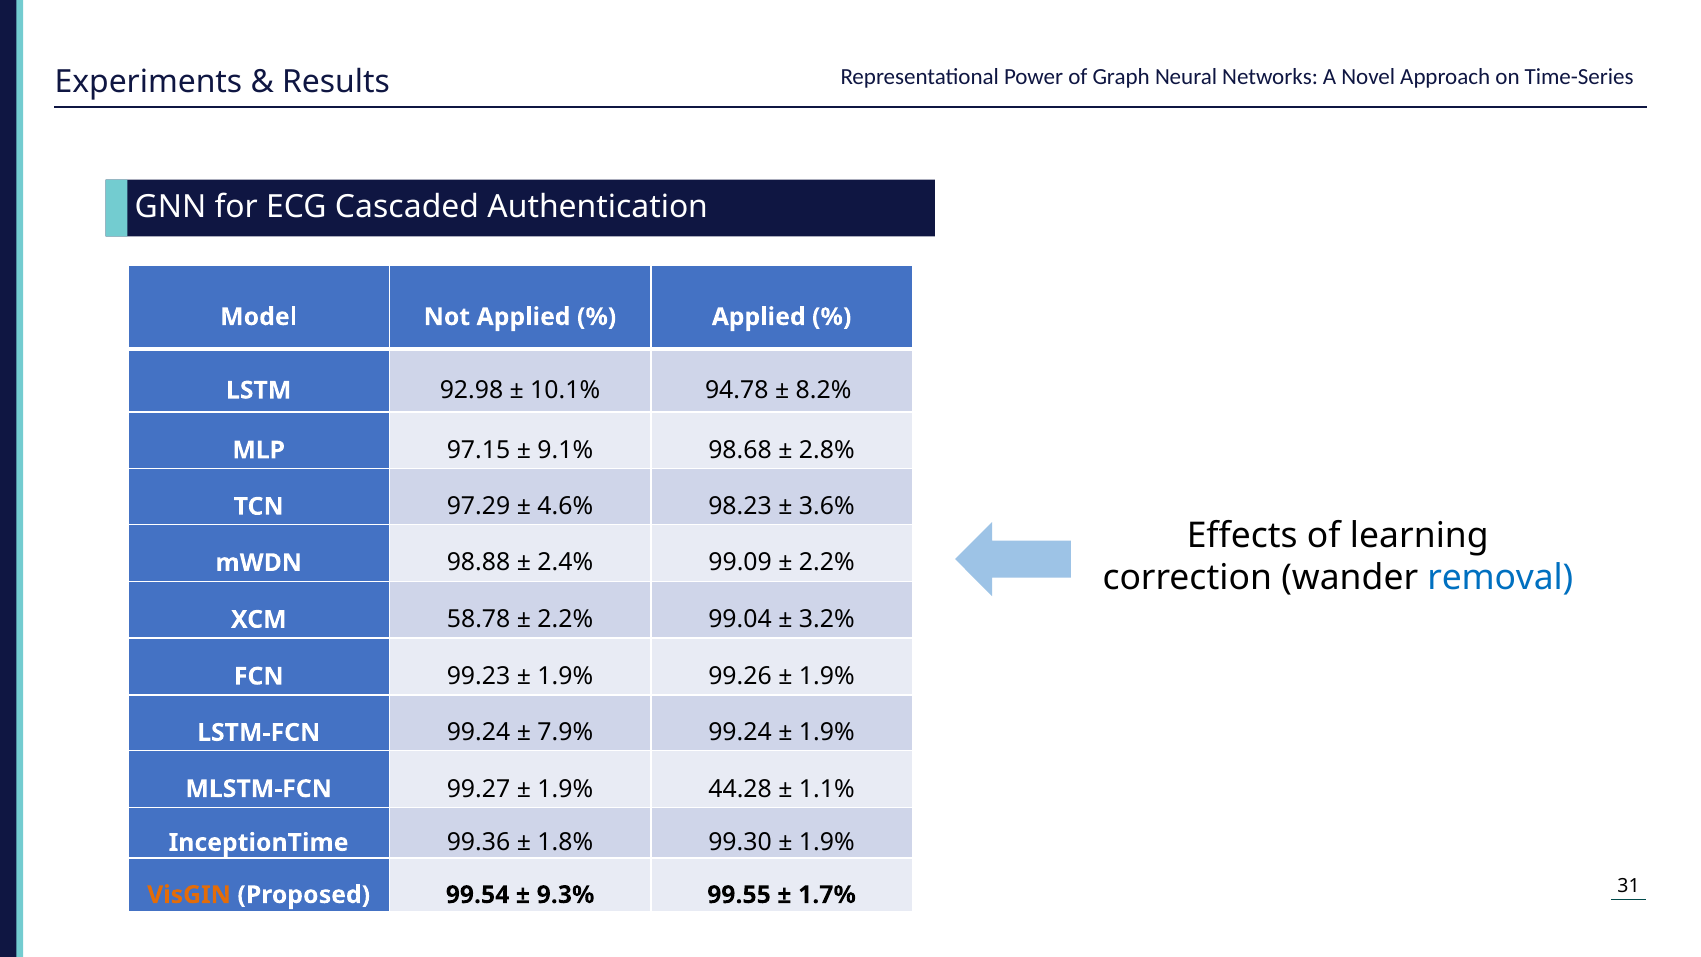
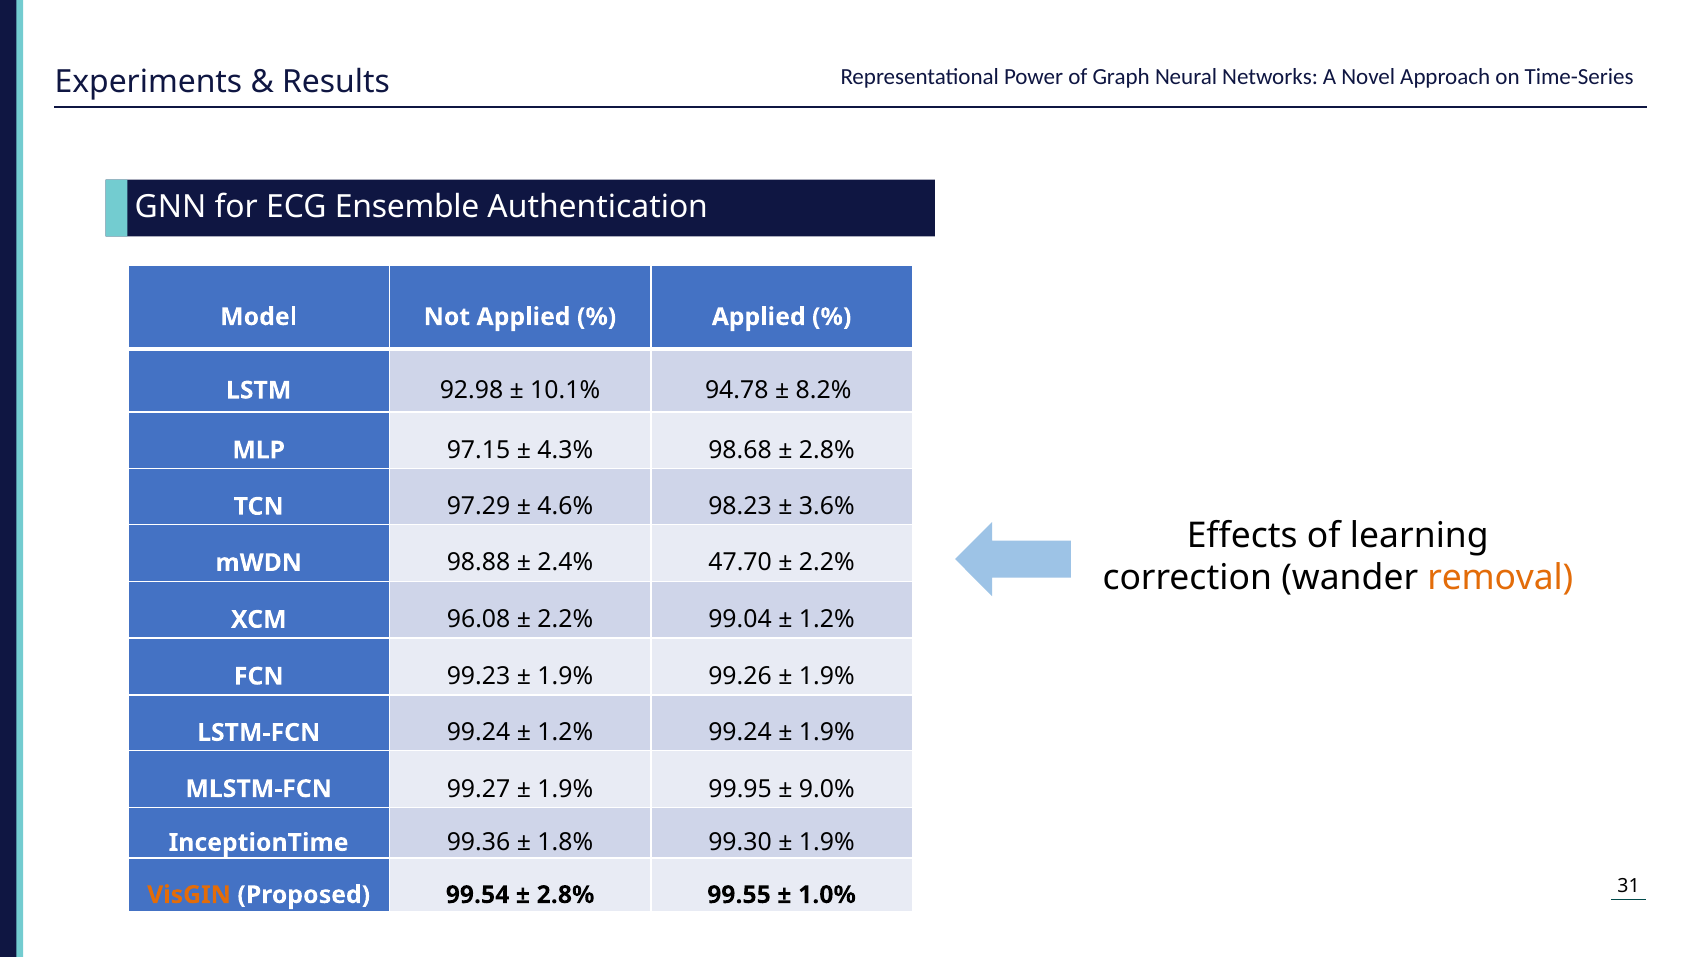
Cascaded: Cascaded -> Ensemble (407, 207)
9.1%: 9.1% -> 4.3% (565, 450)
99.09: 99.09 -> 47.70 (740, 563)
removal colour: blue -> orange (1500, 578)
58.78: 58.78 -> 96.08 (479, 619)
3.2%: 3.2% -> 1.2% (827, 619)
7.9%: 7.9% -> 1.2% (565, 732)
44.28: 44.28 -> 99.95 (740, 789)
1.1%: 1.1% -> 9.0% (827, 789)
9.3%: 9.3% -> 2.8% (566, 895)
1.7%: 1.7% -> 1.0% (827, 895)
